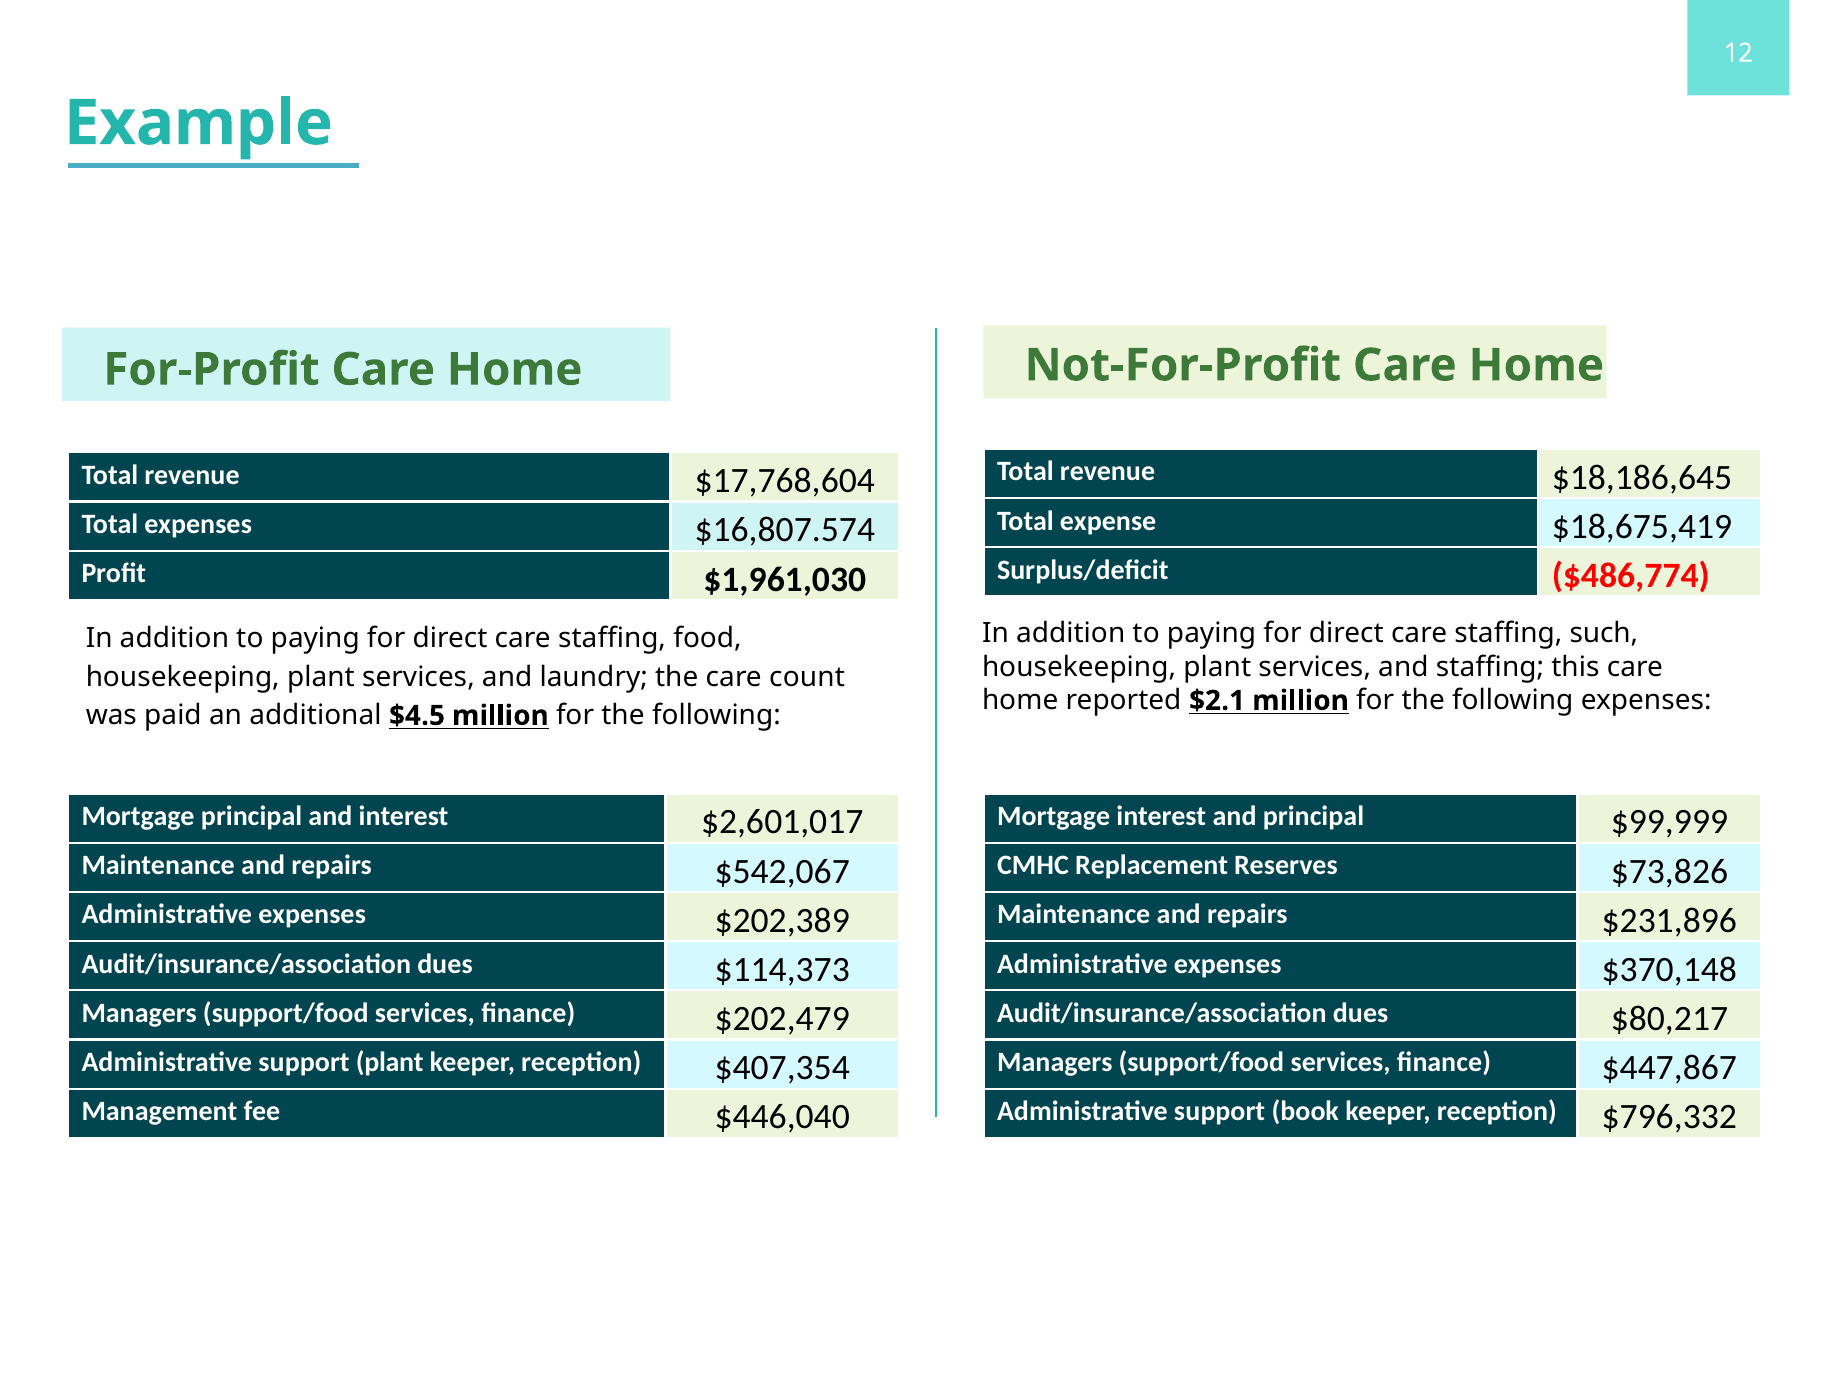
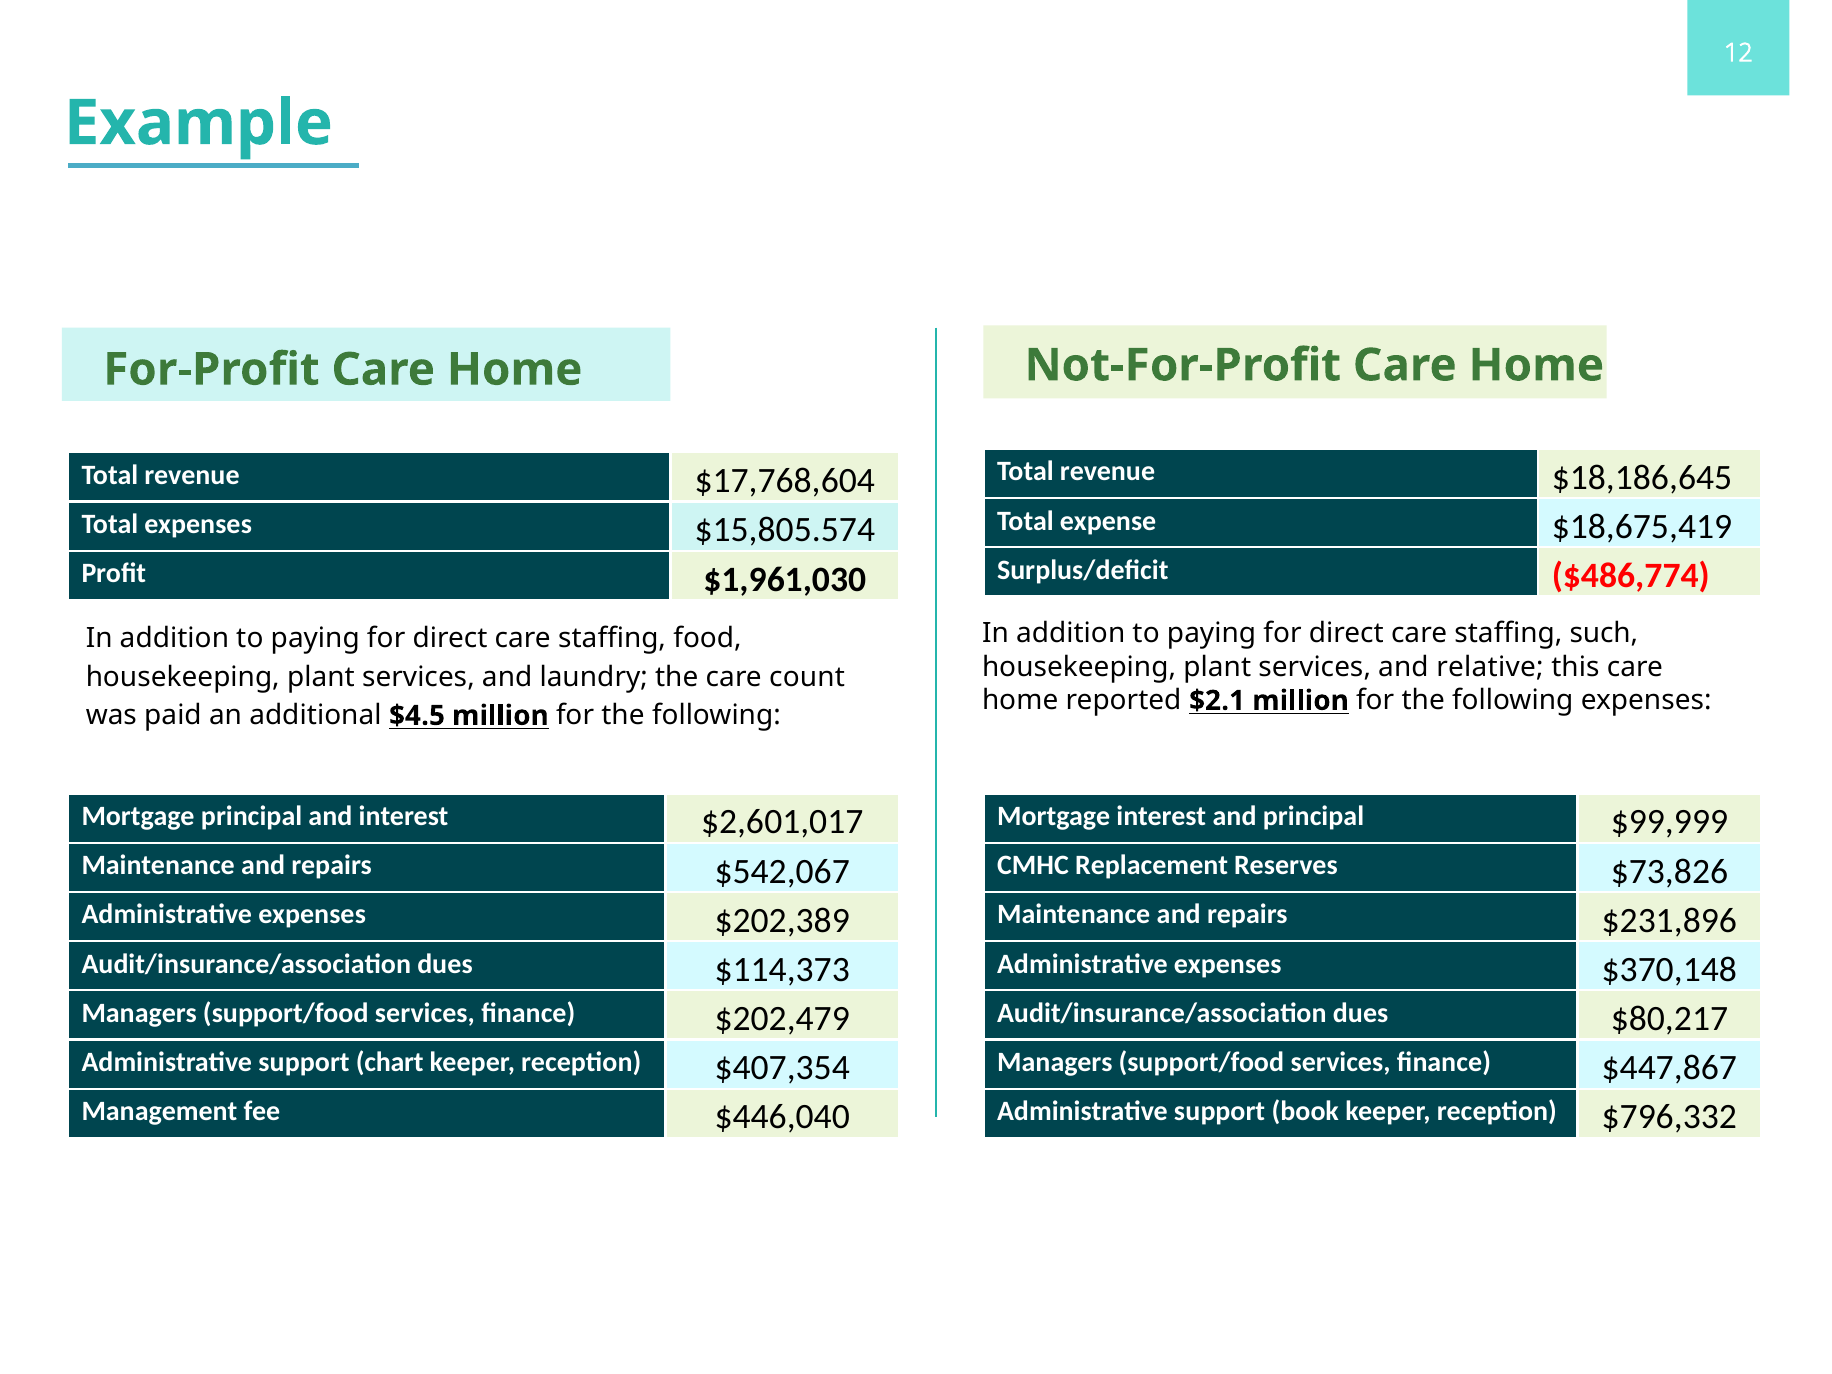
$16,807.574: $16,807.574 -> $15,805.574 (785, 530)
and staffing: staffing -> relative (1490, 667)
support plant: plant -> chart (390, 1062)
